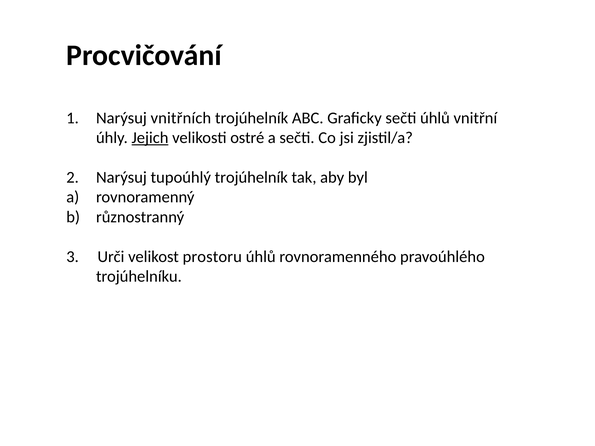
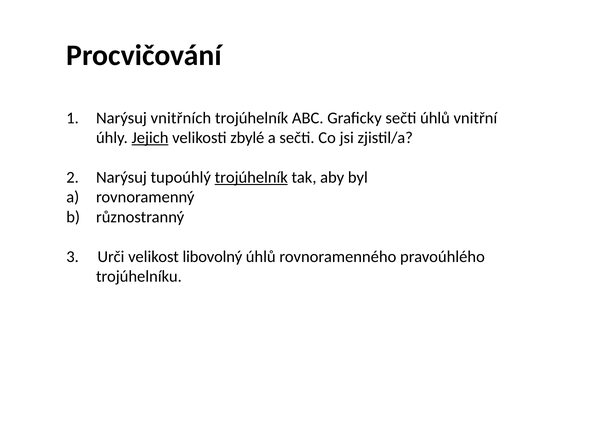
ostré: ostré -> zbylé (247, 138)
trojúhelník underline: none -> present (251, 177)
prostoru: prostoru -> libovolný (212, 257)
